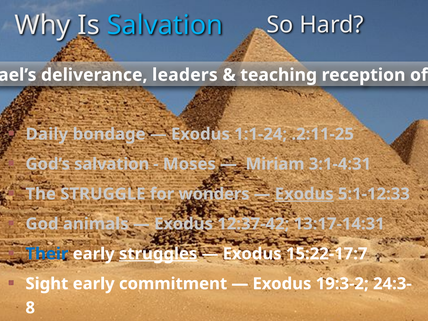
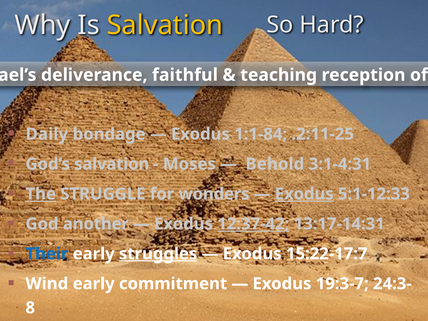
Salvation colour: light blue -> yellow (165, 25)
leaders: leaders -> faithful (185, 75)
1:1-24: 1:1-24 -> 1:1-84 (261, 134)
Miriam: Miriam -> Behold (275, 164)
The underline: none -> present (41, 194)
animals: animals -> another (96, 224)
12:37-42 underline: none -> present (253, 224)
Sight: Sight -> Wind (47, 284)
19:3-2: 19:3-2 -> 19:3-7 (342, 284)
